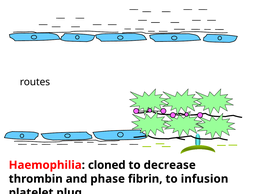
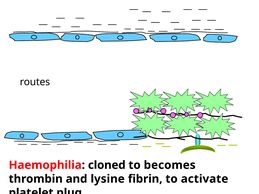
decrease: decrease -> becomes (170, 165)
phase: phase -> lysine (108, 179)
infusion: infusion -> activate (205, 179)
